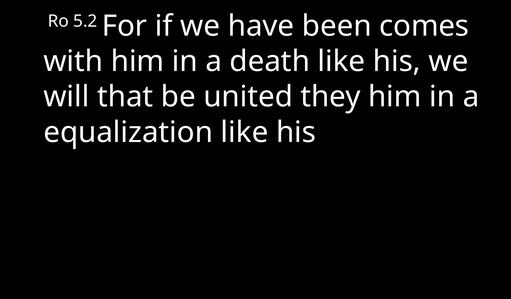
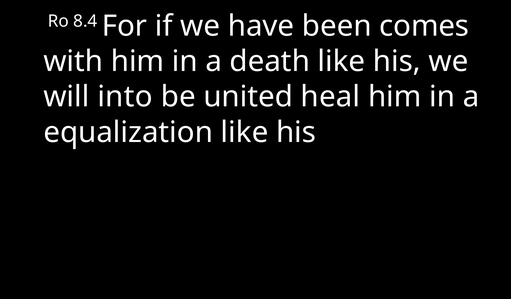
5.2: 5.2 -> 8.4 (85, 21)
that: that -> into (125, 97)
they: they -> heal (330, 97)
